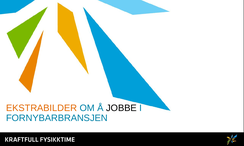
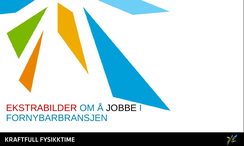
EKSTRABILDER colour: orange -> red (42, 108)
